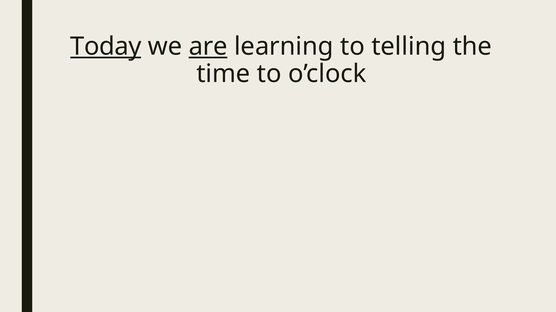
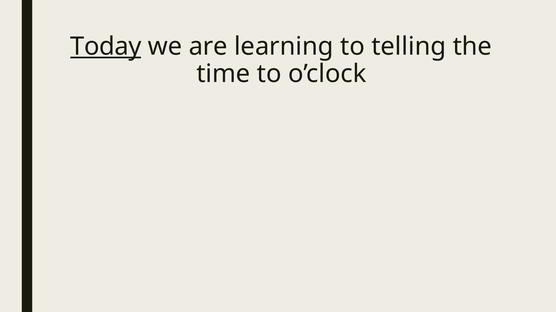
are underline: present -> none (208, 47)
